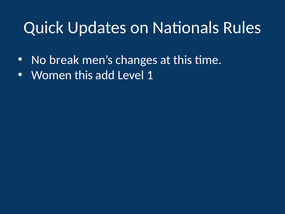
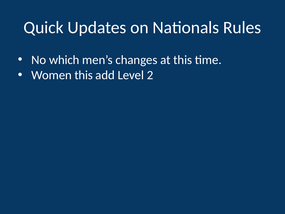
break: break -> which (64, 60)
1: 1 -> 2 (150, 75)
